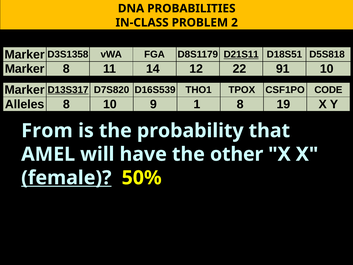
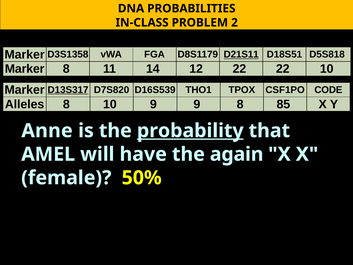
22 91: 91 -> 22 (283, 69)
9 1: 1 -> 9 (197, 104)
19: 19 -> 85 (283, 104)
From: From -> Anne (47, 131)
probability underline: none -> present (190, 131)
other: other -> again (237, 154)
female underline: present -> none (66, 178)
